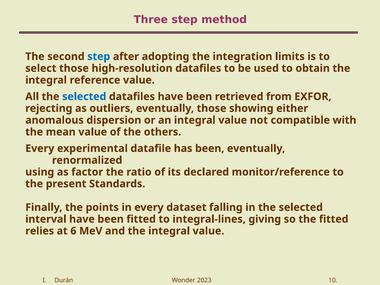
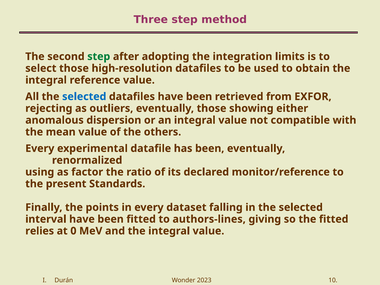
step colour: blue -> green (99, 57)
integral-lines: integral-lines -> authors-lines (209, 219)
6: 6 -> 0 (73, 231)
